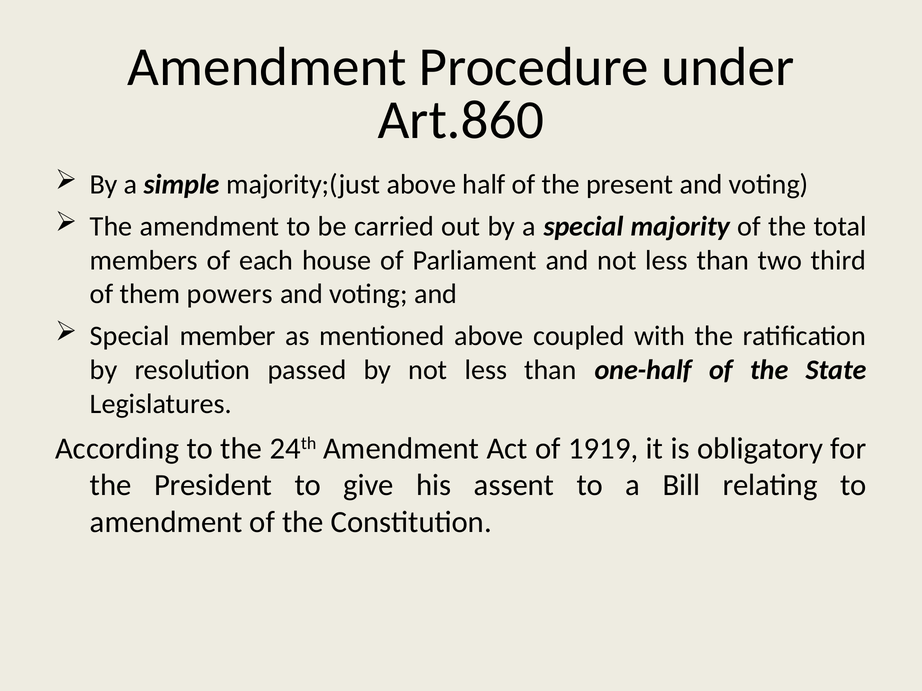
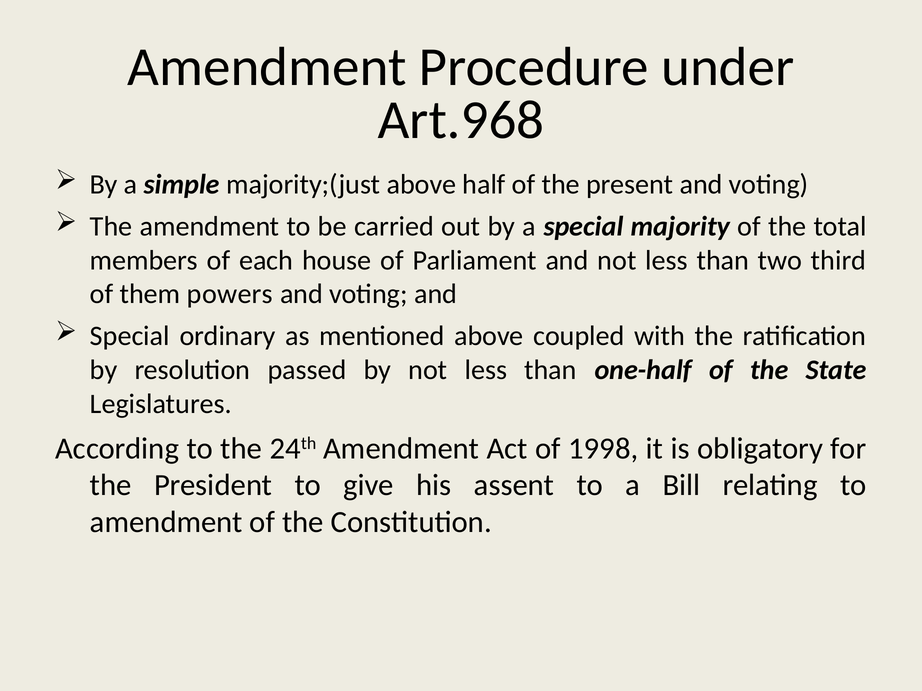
Art.860: Art.860 -> Art.968 (461, 120)
member: member -> ordinary (228, 336)
1919: 1919 -> 1998 (603, 449)
